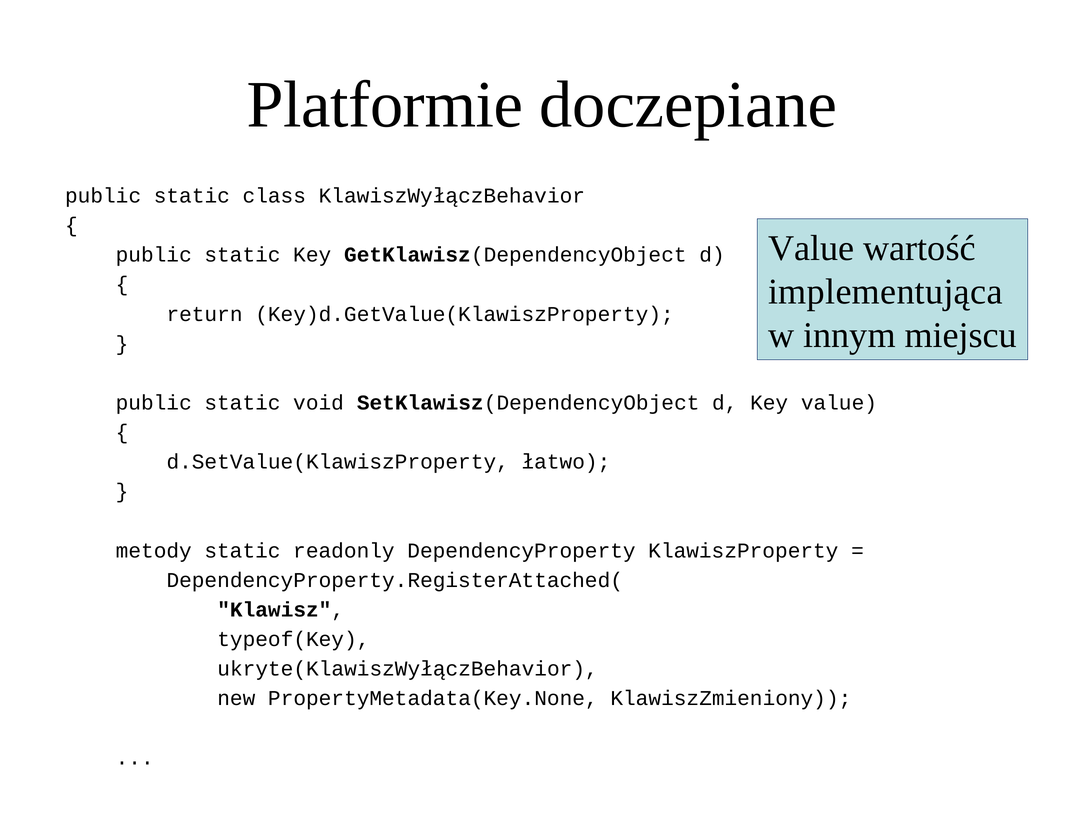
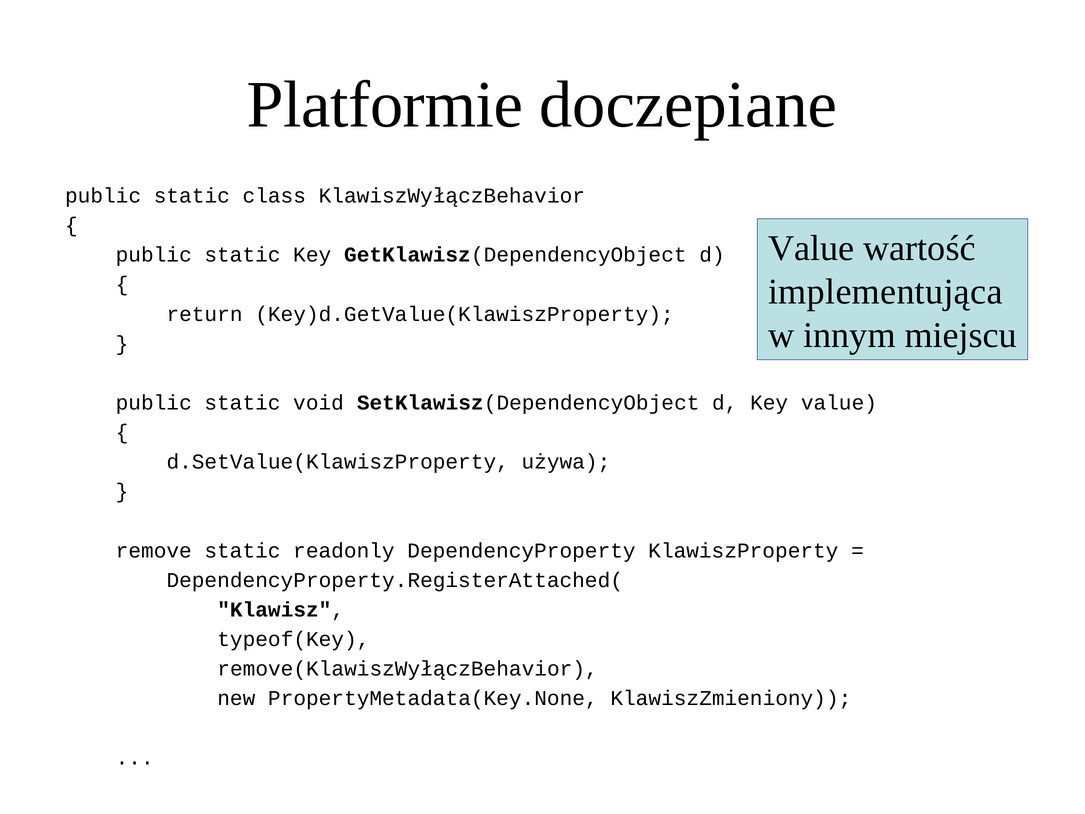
łatwo: łatwo -> używa (566, 462)
metody: metody -> remove (154, 550)
ukryte(KlawiszWyłączBehavior: ukryte(KlawiszWyłączBehavior -> remove(KlawiszWyłączBehavior (408, 669)
